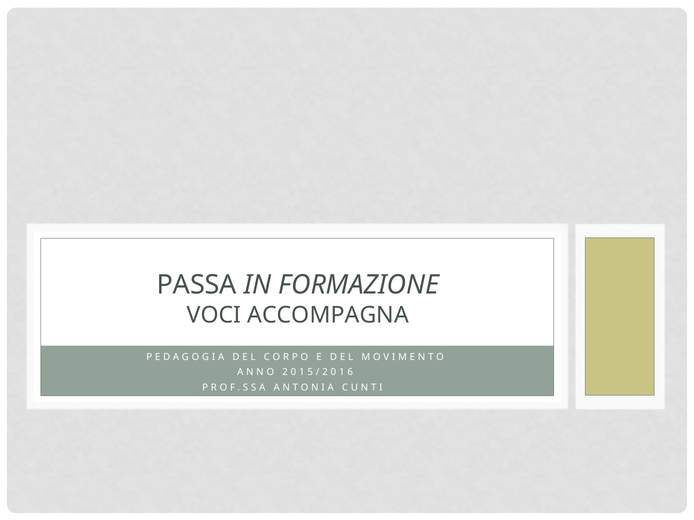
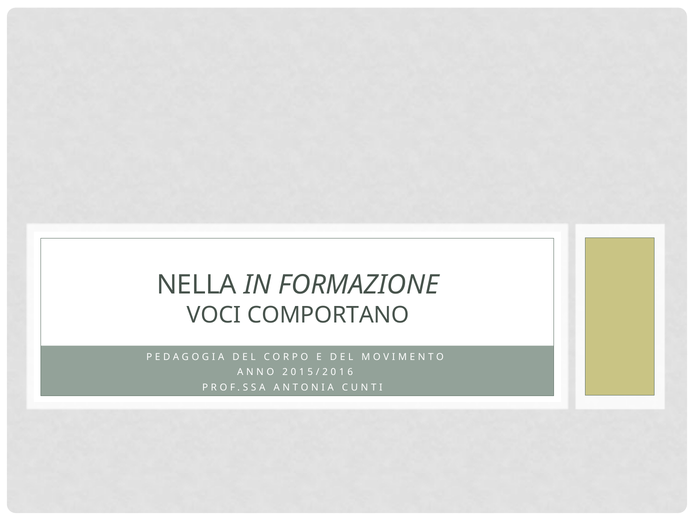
PASSA: PASSA -> NELLA (197, 285)
ACCOMPAGNA: ACCOMPAGNA -> COMPORTANO (328, 315)
